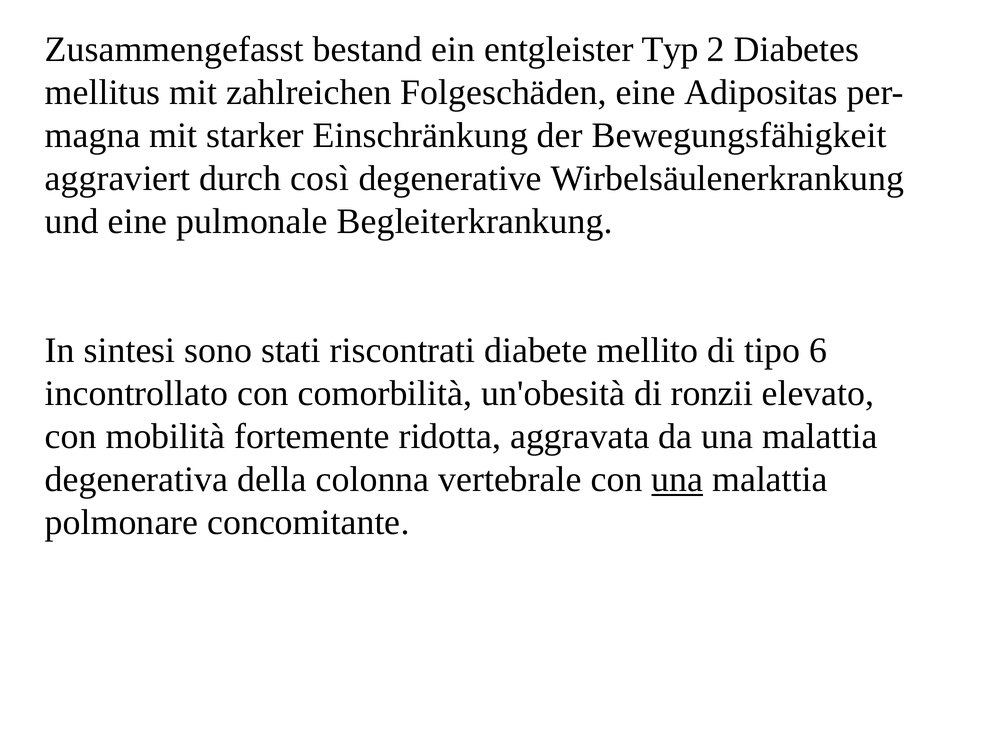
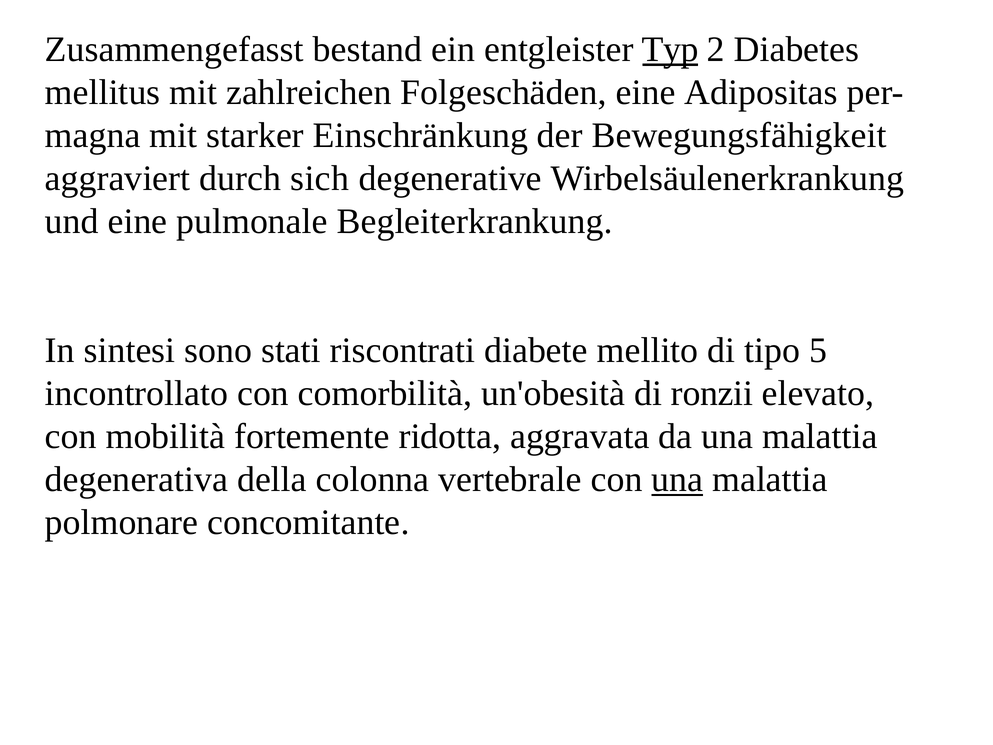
Typ underline: none -> present (670, 49)
così: così -> sich (320, 178)
6: 6 -> 5 (818, 350)
